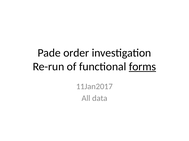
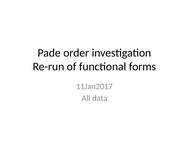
forms underline: present -> none (142, 67)
